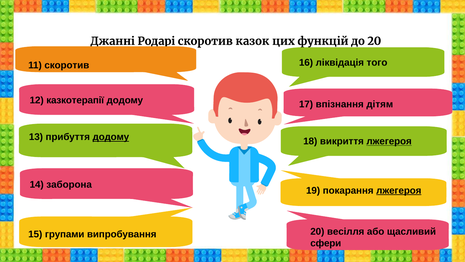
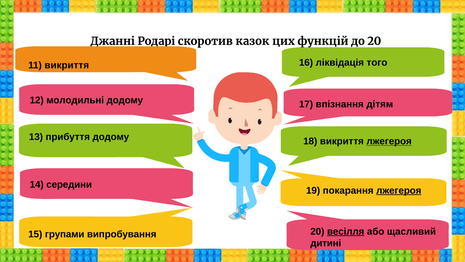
11 скоротив: скоротив -> викриття (67, 65)
казкотерапії: казкотерапії -> молодильні (75, 100)
додому underline: present -> none (111, 137)
заборона: заборона -> середини (69, 184)
весілля underline: none -> present (346, 231)
сфери: сфери -> дитині (326, 243)
